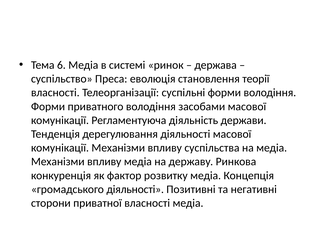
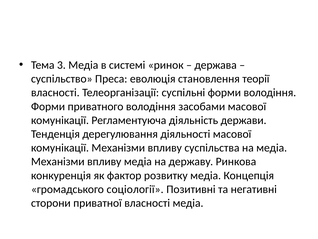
6: 6 -> 3 (61, 65)
громадського діяльності: діяльності -> соціології (135, 189)
